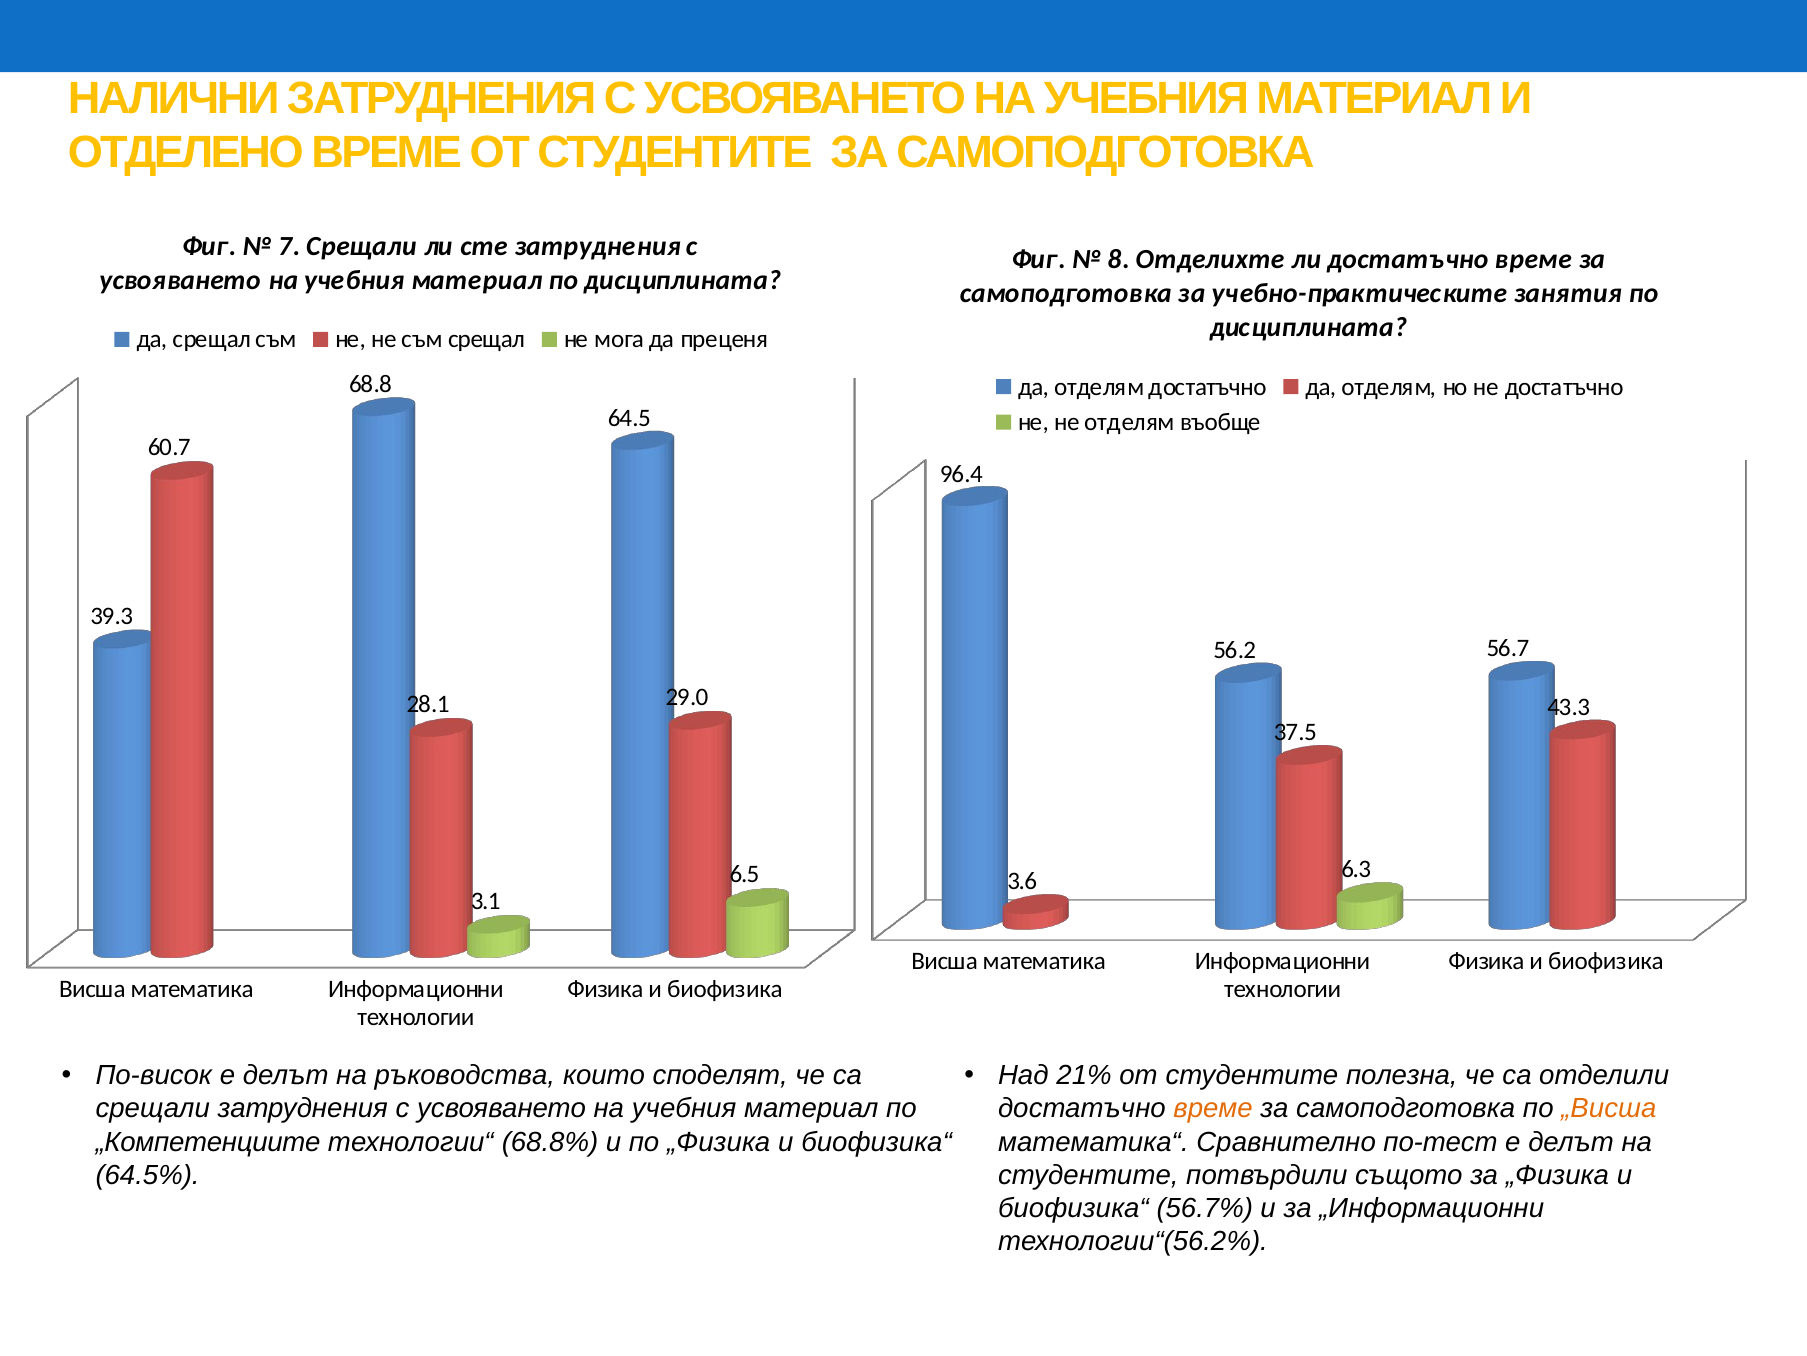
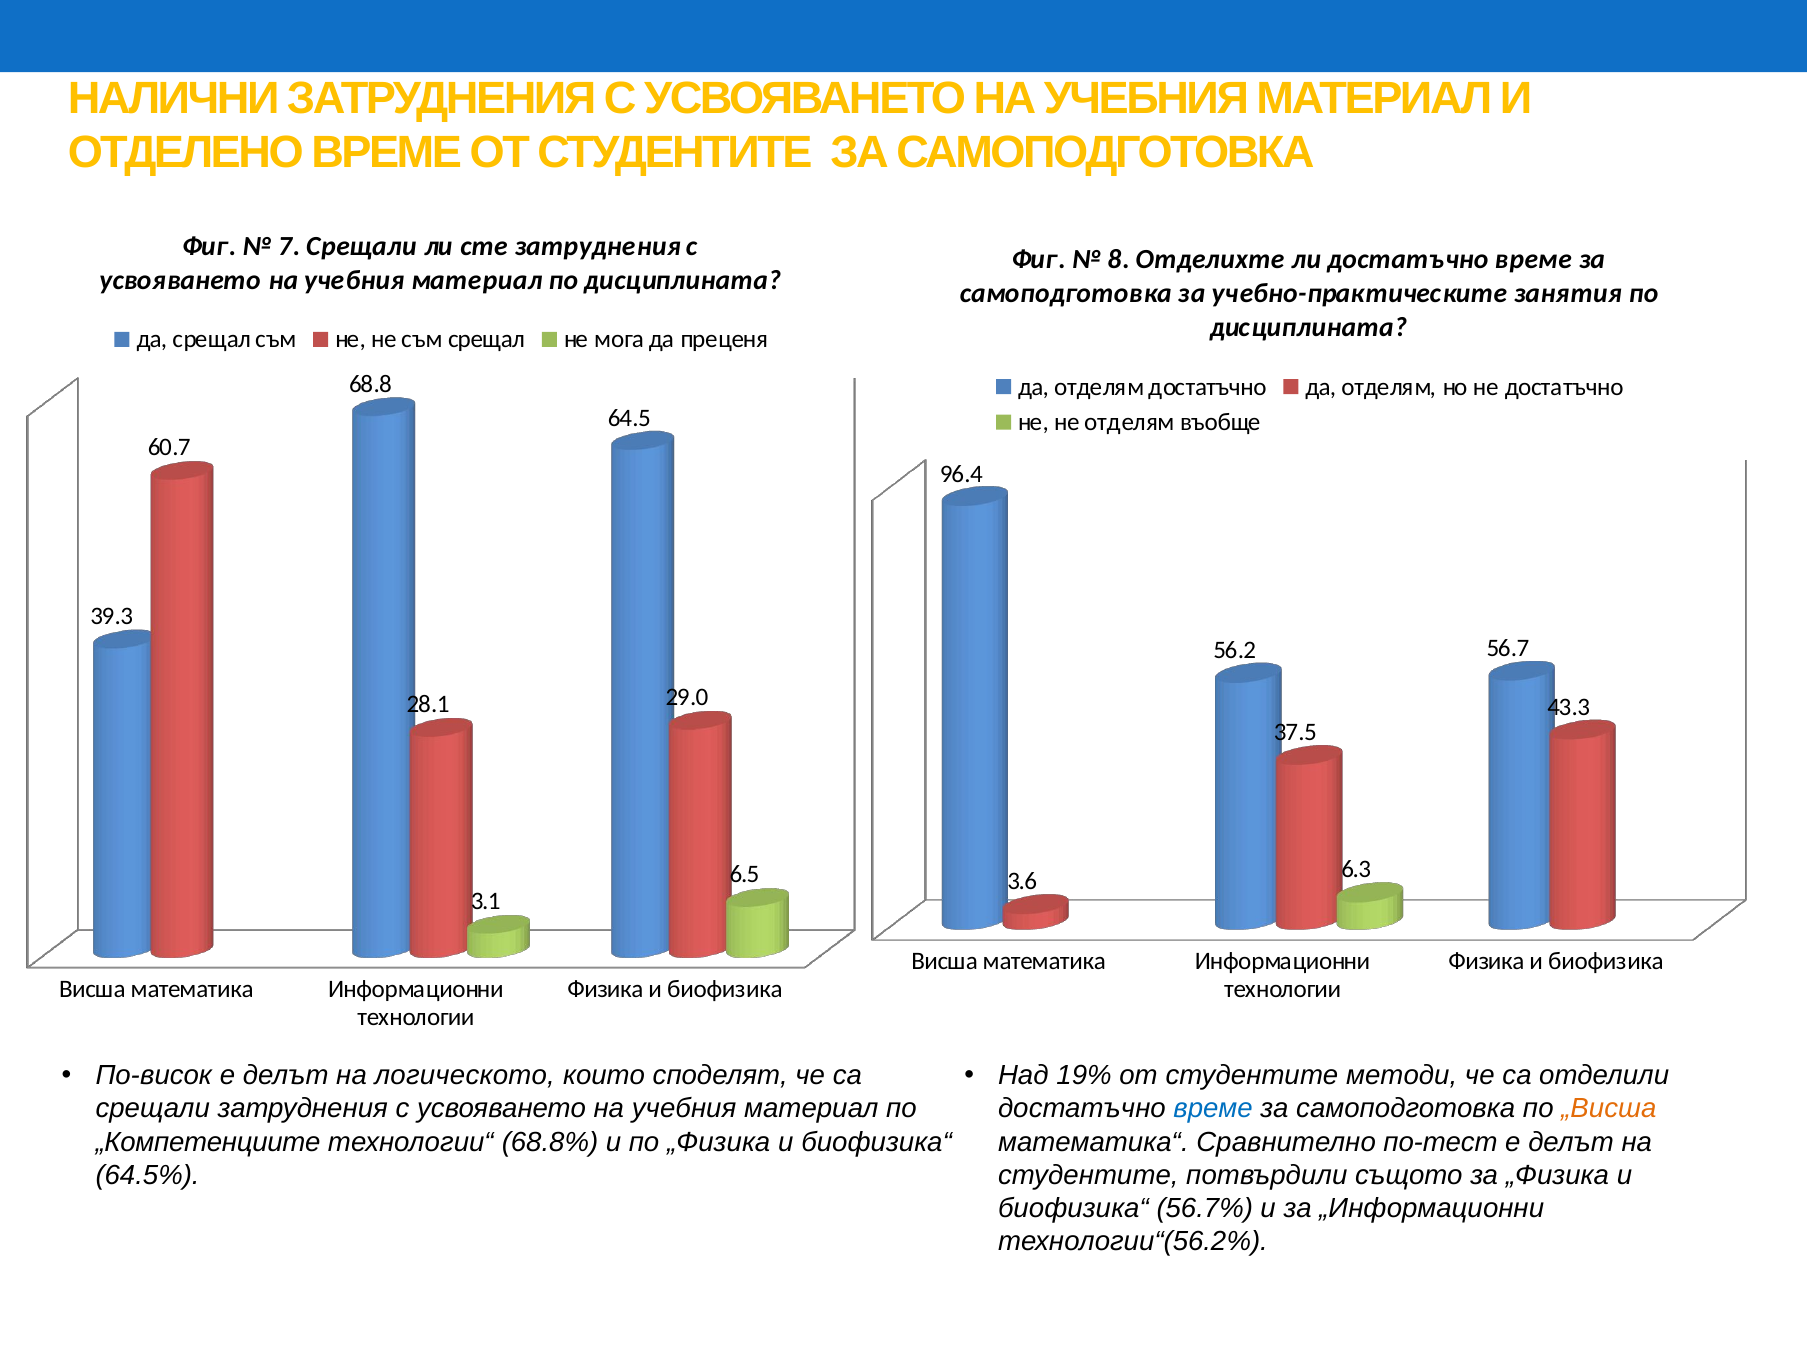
ръководства: ръководства -> логическото (465, 1075)
21%: 21% -> 19% (1084, 1075)
полезна: полезна -> методи (1402, 1075)
време colour: orange -> blue (1213, 1108)
